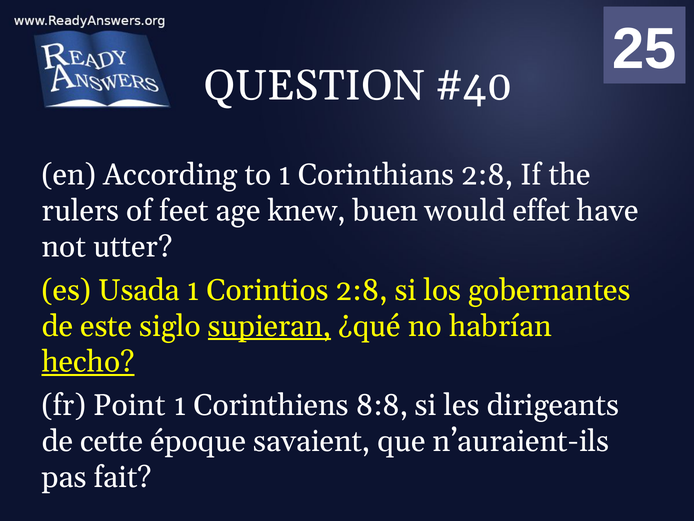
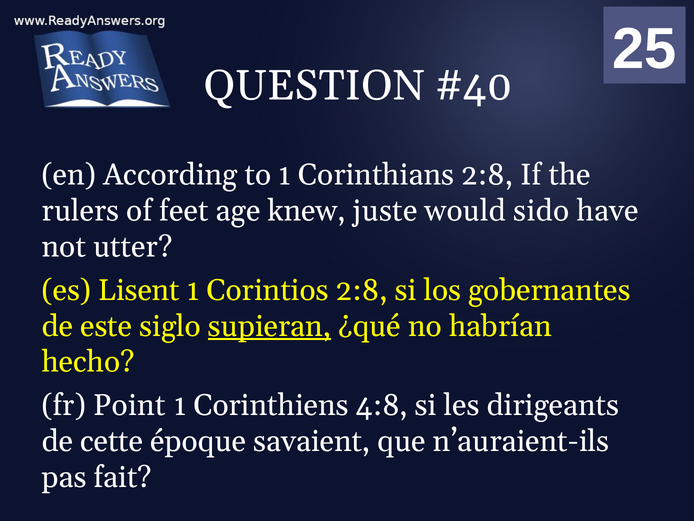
buen: buen -> juste (385, 211)
effet: effet -> sido (541, 211)
Usada: Usada -> Lisent (139, 290)
hecho underline: present -> none (88, 362)
8:8: 8:8 -> 4:8 (382, 405)
